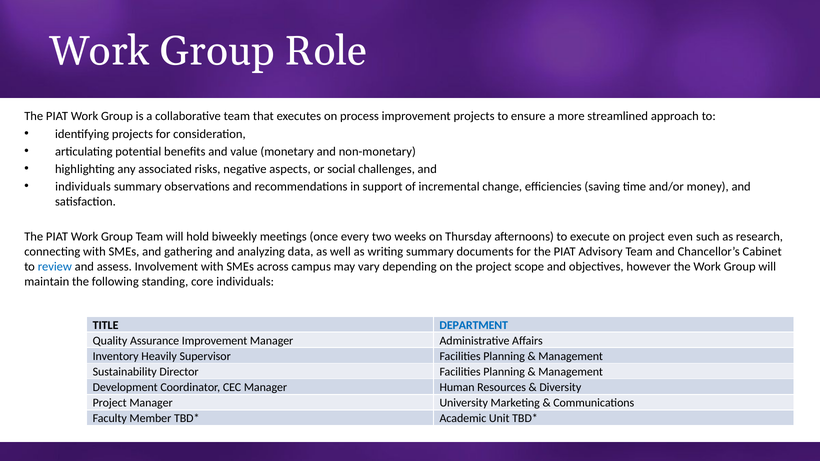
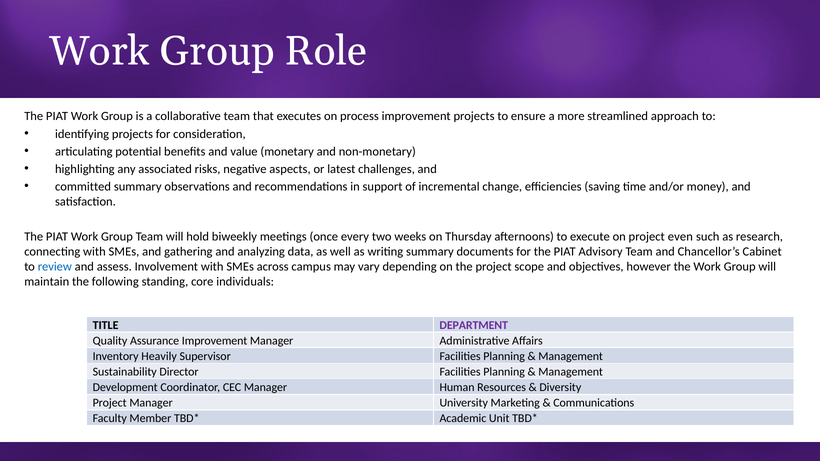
social: social -> latest (341, 169)
individuals: individuals -> committed (83, 187)
DEPARTMENT colour: blue -> purple (474, 325)
